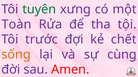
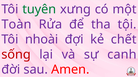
trước: trước -> nhoài (42, 40)
sống colour: orange -> red (16, 55)
cùng: cùng -> canh (122, 55)
